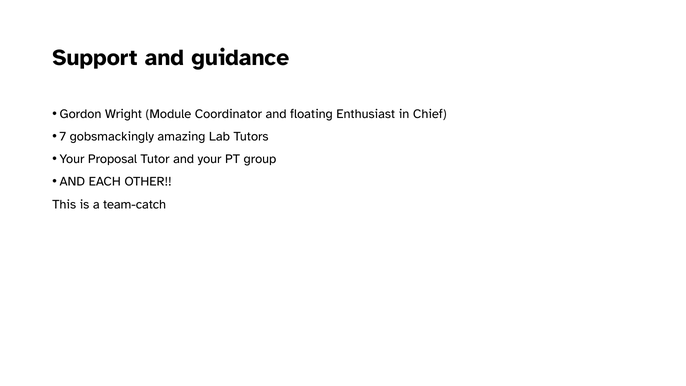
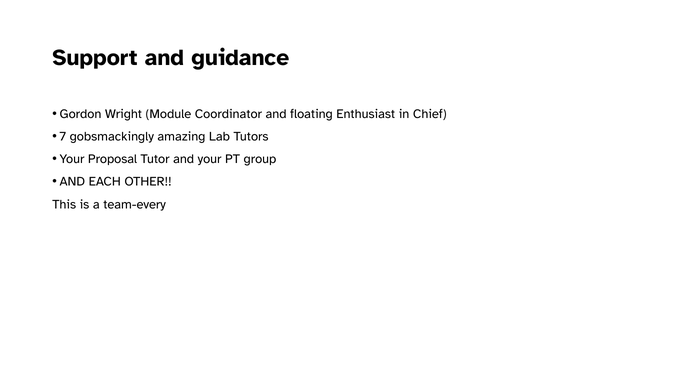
team-catch: team-catch -> team-every (135, 204)
